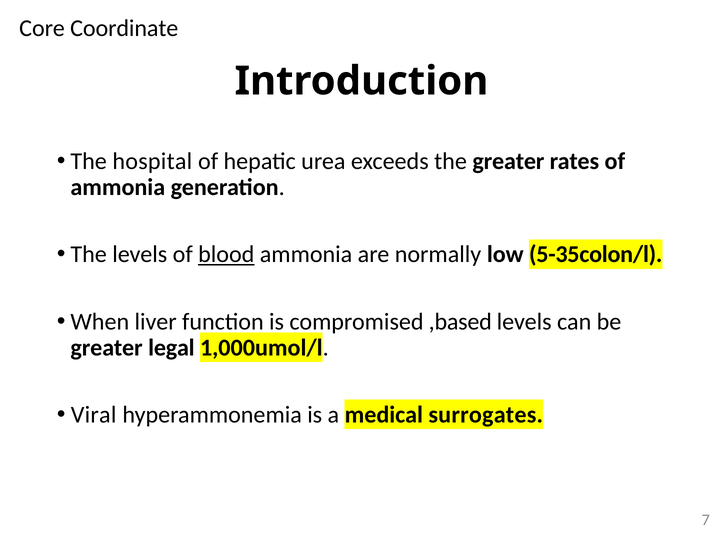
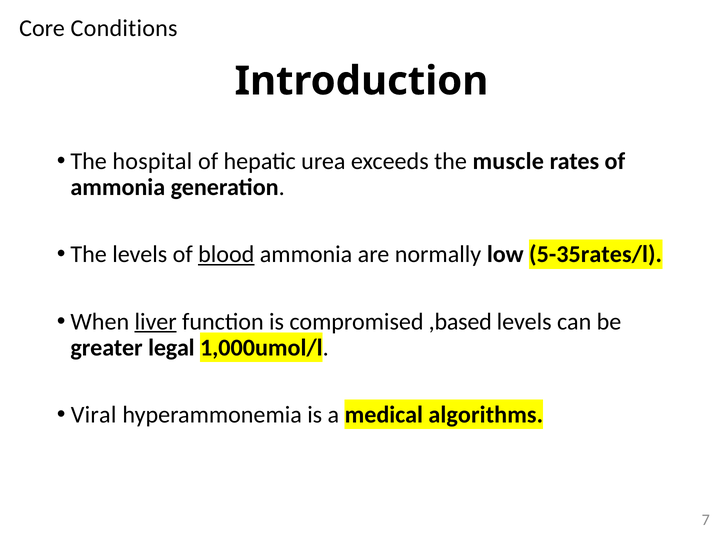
Coordinate: Coordinate -> Conditions (124, 28)
the greater: greater -> muscle (508, 161)
5-35colon/l: 5-35colon/l -> 5-35rates/l (596, 254)
liver underline: none -> present (156, 321)
surrogates: surrogates -> algorithms (486, 414)
